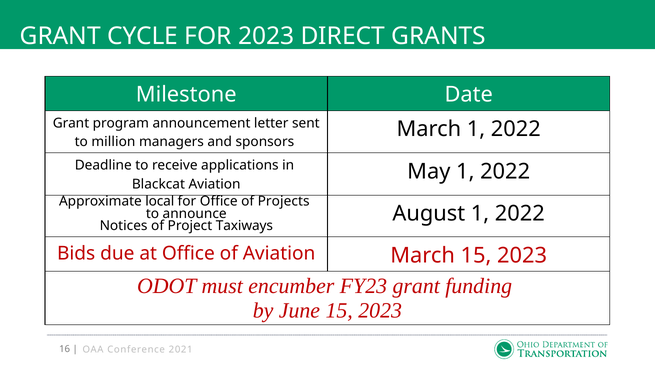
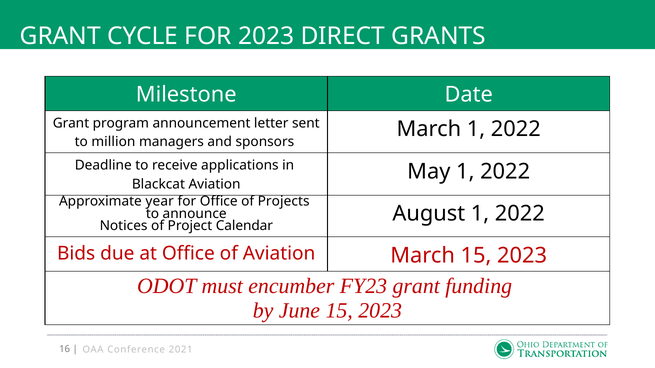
local: local -> year (160, 202)
Taxiways: Taxiways -> Calendar (244, 226)
